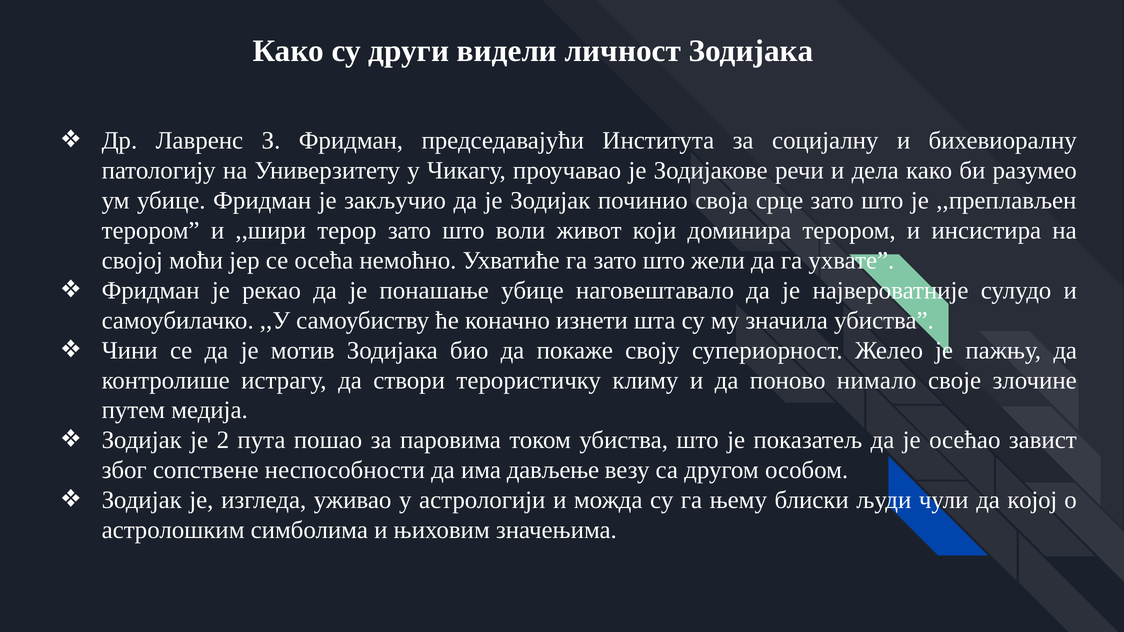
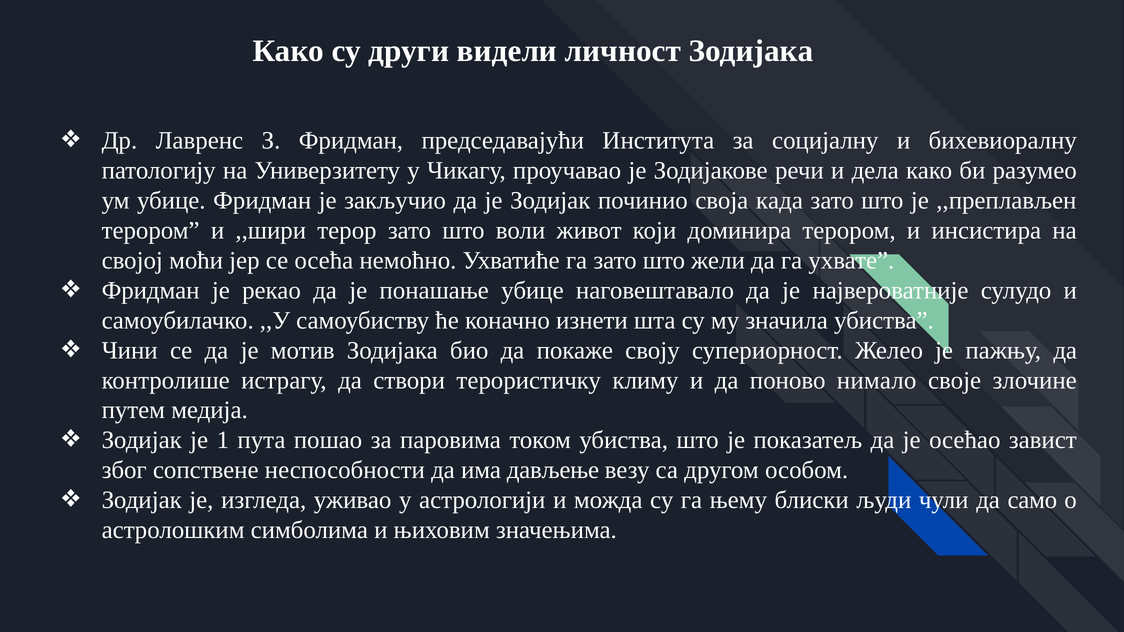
срце: срце -> када (779, 201)
2: 2 -> 1 (223, 440)
којој: којој -> само (1032, 500)
